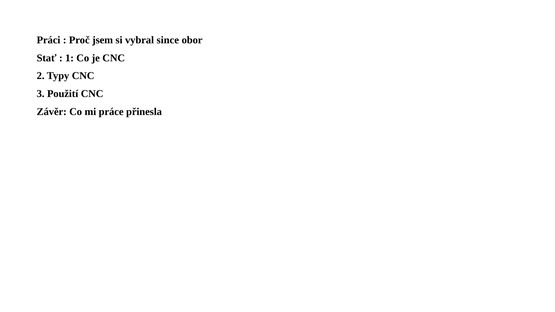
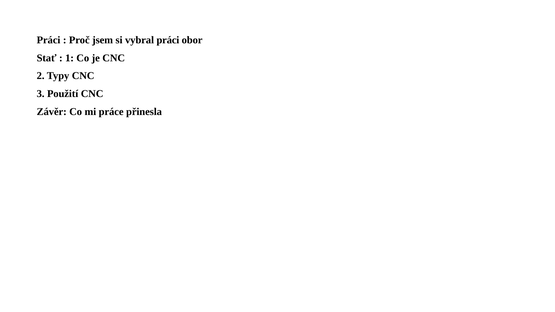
vybral since: since -> práci (168, 40)
